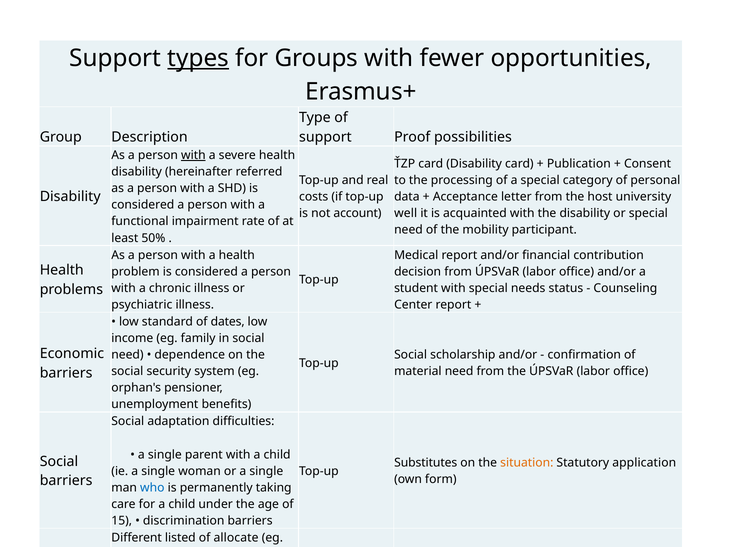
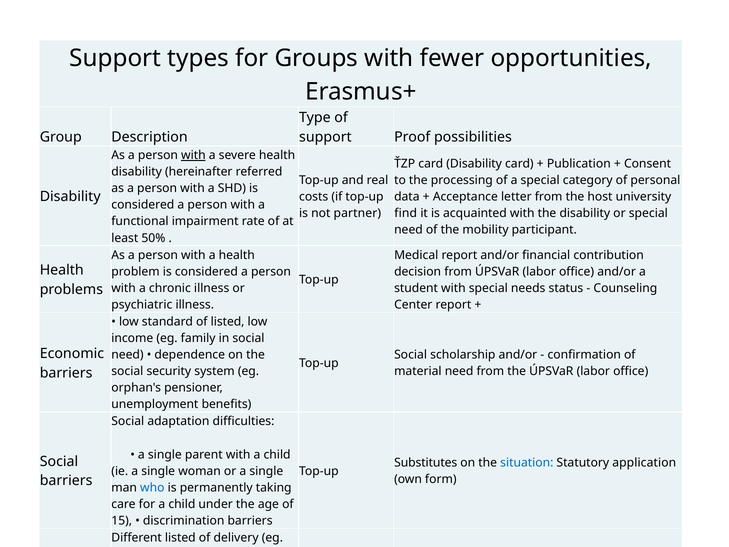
types underline: present -> none (198, 58)
account: account -> partner (357, 213)
well: well -> find (406, 213)
of dates: dates -> listed (228, 322)
situation colour: orange -> blue (527, 463)
allocate: allocate -> delivery (236, 537)
